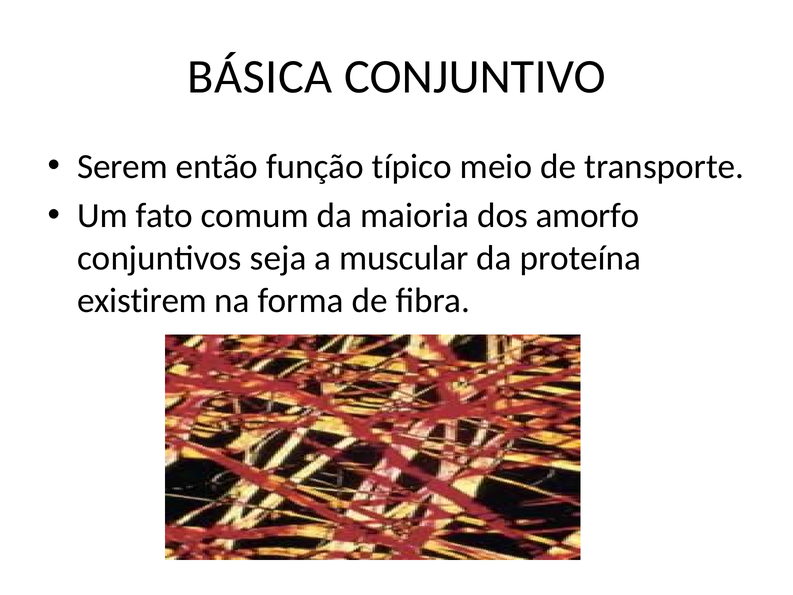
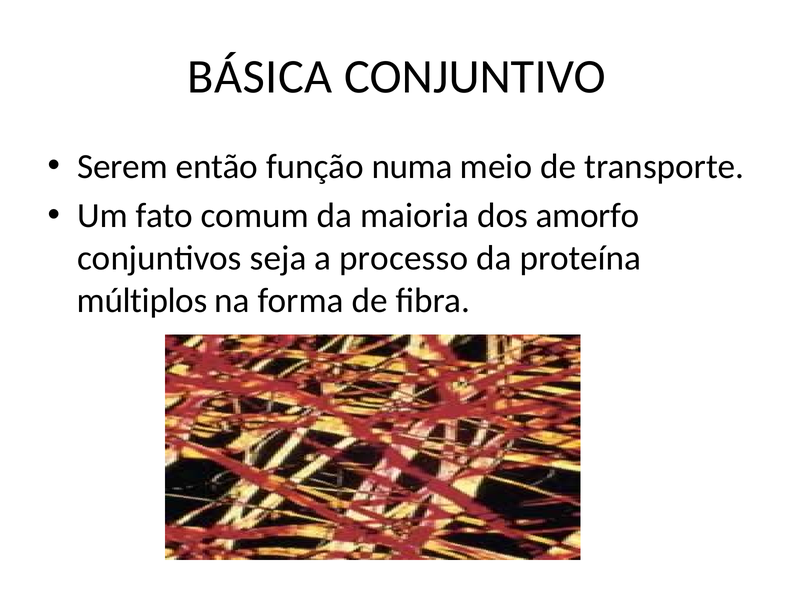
típico: típico -> numa (412, 166)
muscular: muscular -> processo (404, 258)
existirem: existirem -> múltiplos (142, 300)
